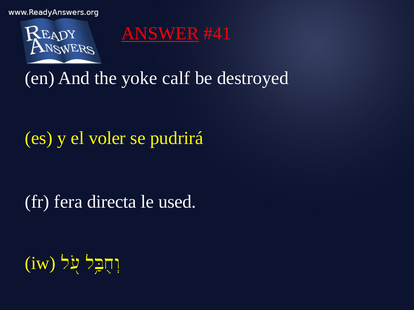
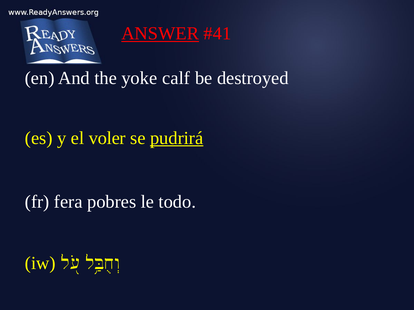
pudrirá underline: none -> present (177, 138)
directa: directa -> pobres (112, 202)
used: used -> todo (177, 202)
